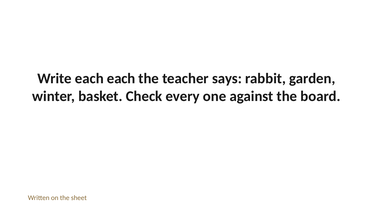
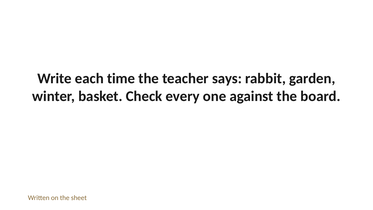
each each: each -> time (121, 78)
